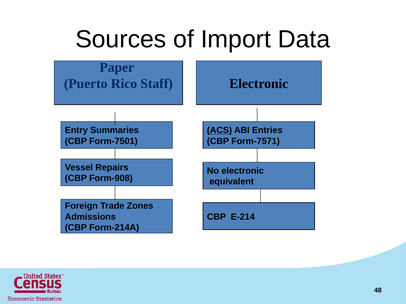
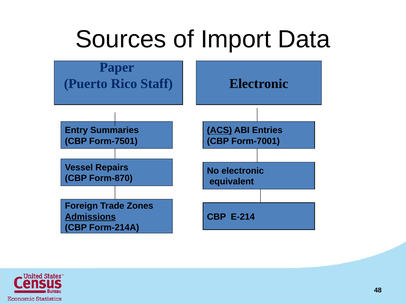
Form-7571: Form-7571 -> Form-7001 (256, 141)
Form-908: Form-908 -> Form-870 (111, 179)
Admissions underline: none -> present (90, 217)
